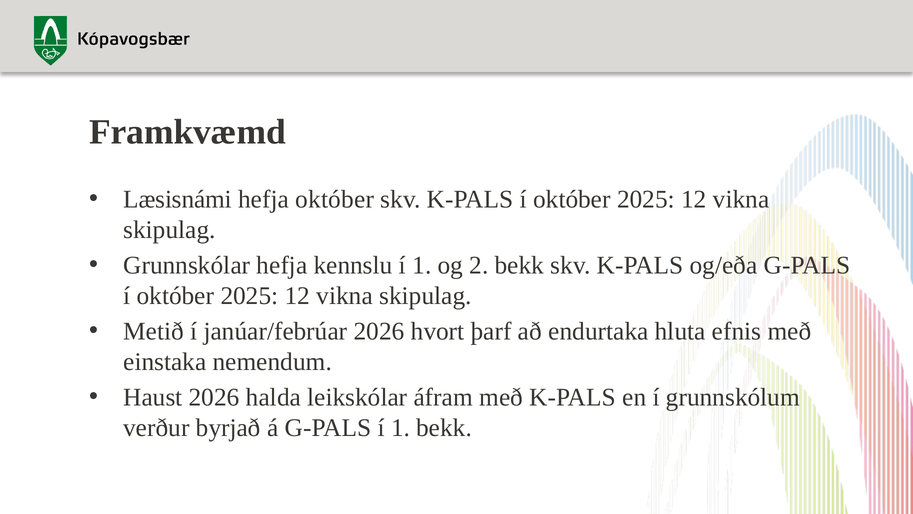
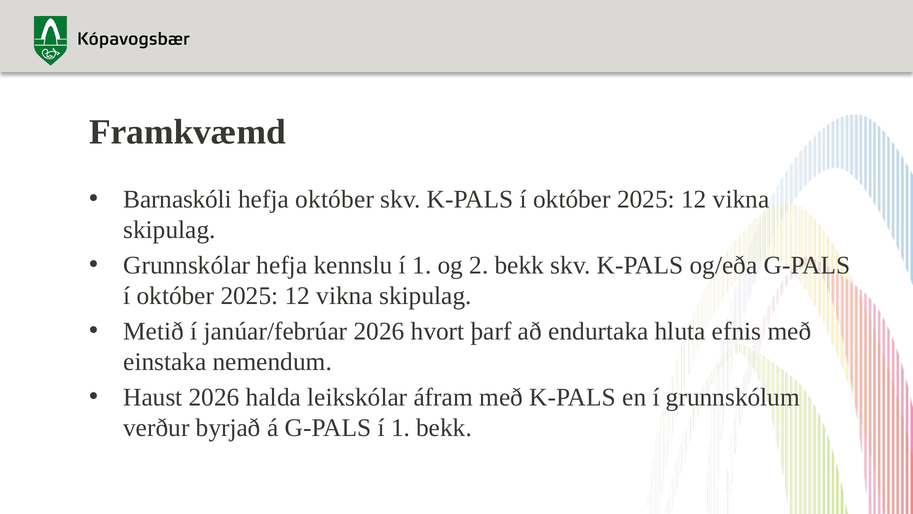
Læsisnámi: Læsisnámi -> Barnaskóli (178, 199)
